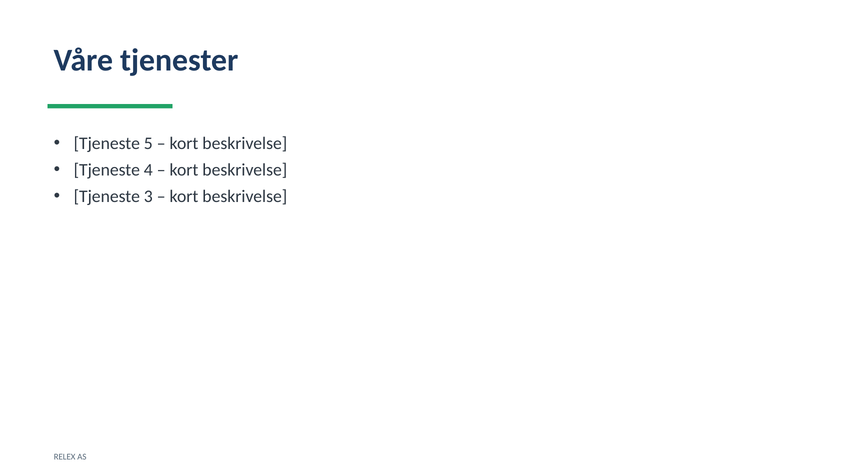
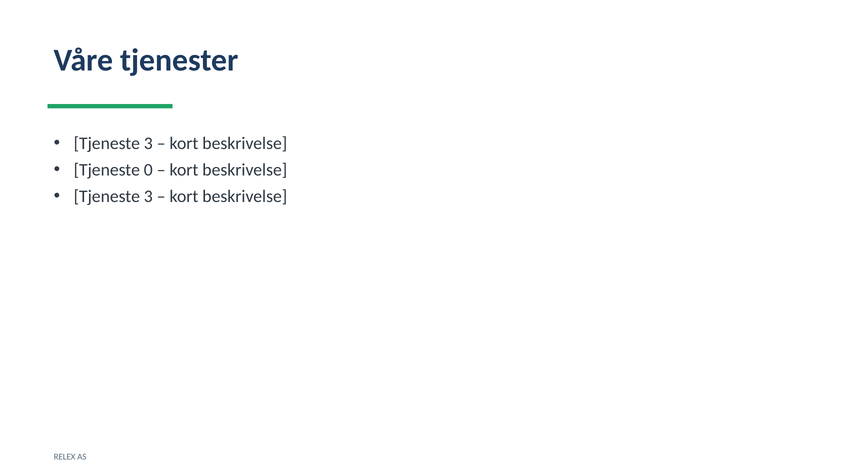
5: 5 -> 3 (148, 143)
4: 4 -> 0 (148, 170)
